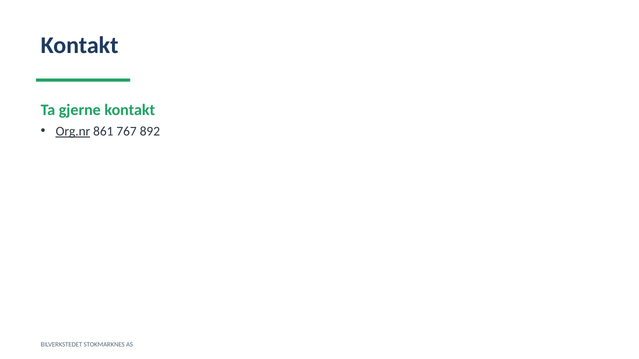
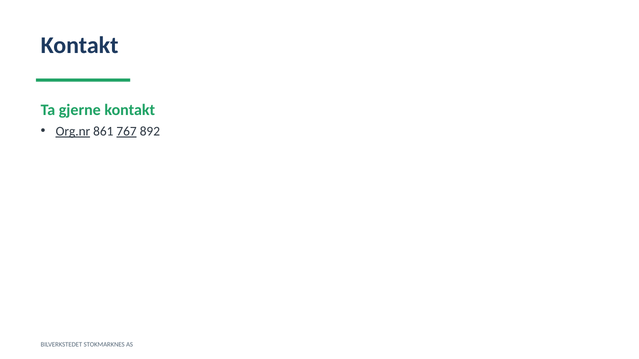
767 underline: none -> present (127, 131)
